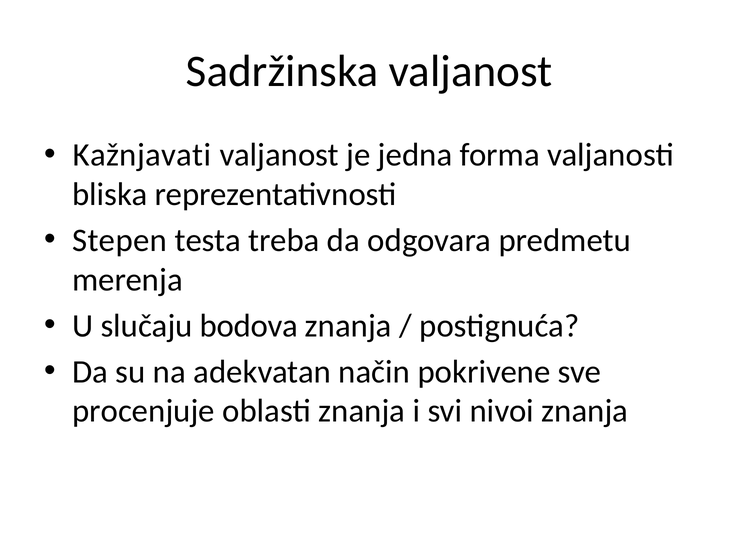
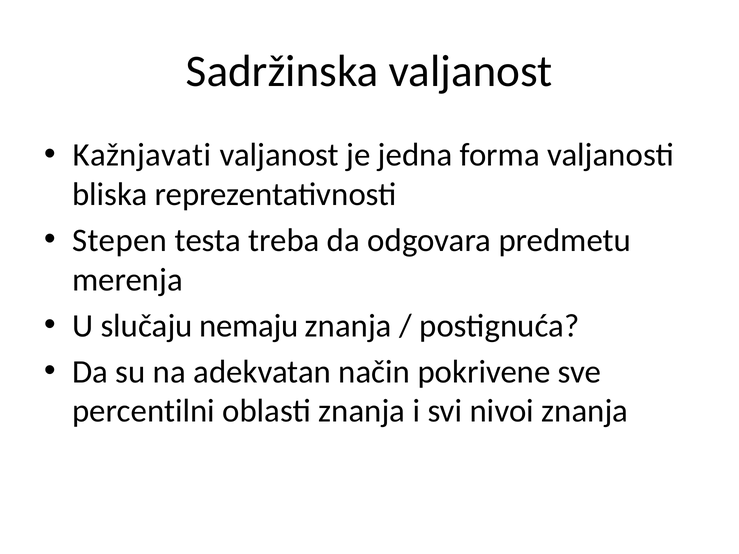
bodova: bodova -> nemaju (249, 326)
procenjuje: procenjuje -> percentilni (143, 411)
